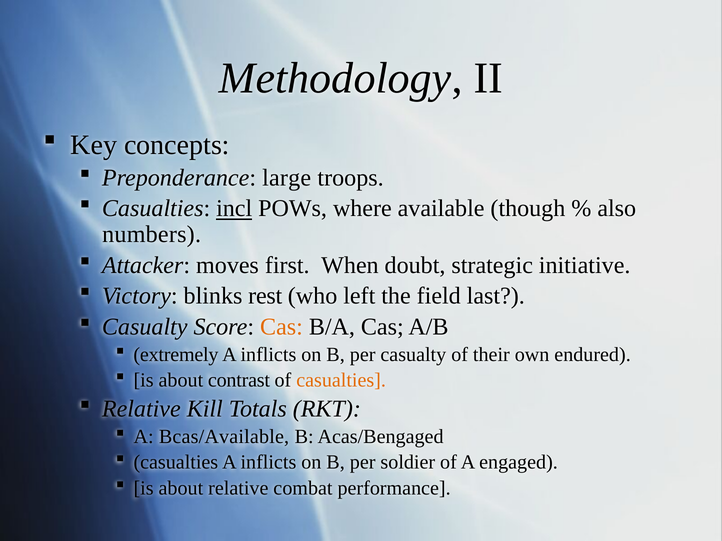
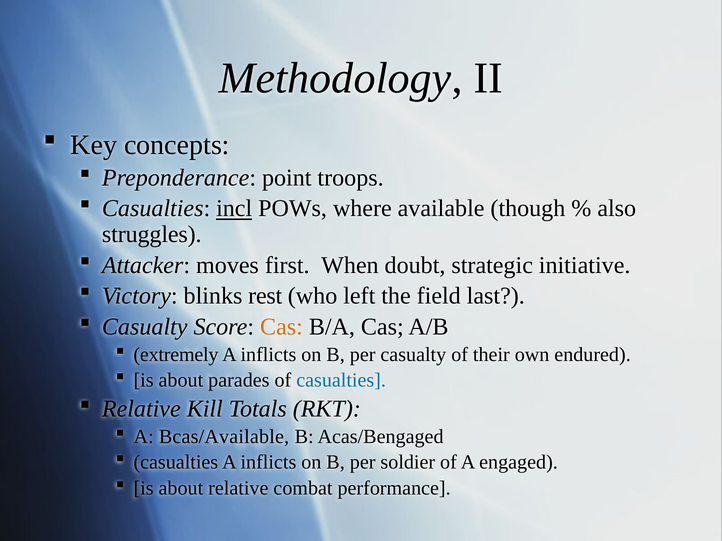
large: large -> point (287, 178)
numbers: numbers -> struggles (152, 235)
contrast: contrast -> parades (239, 381)
casualties colour: orange -> blue (341, 381)
